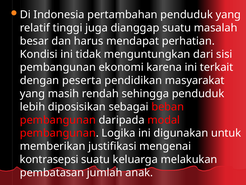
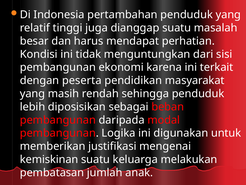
kontrasepsi: kontrasepsi -> kemiskinan (49, 159)
